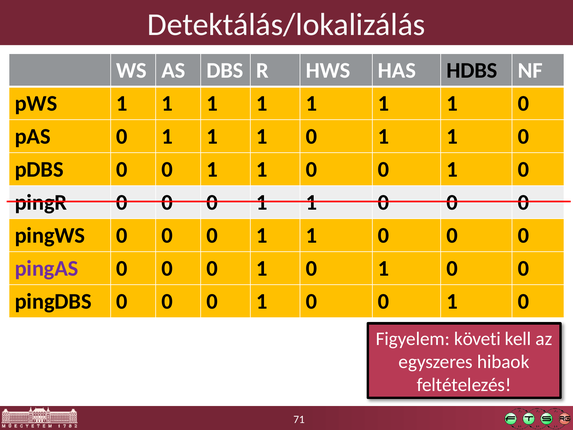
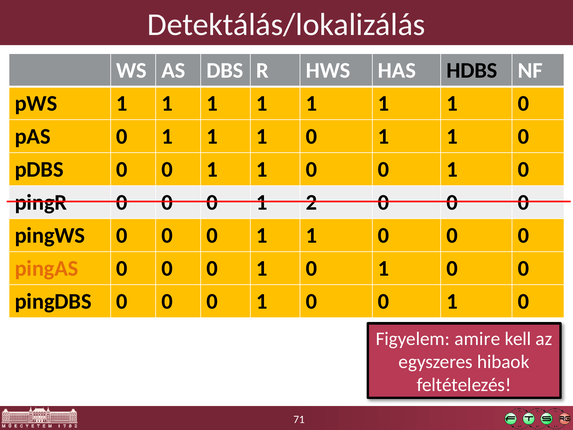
1: 1 -> 2 (311, 202)
pingAS colour: purple -> orange (47, 268)
követi: követi -> amire (477, 339)
